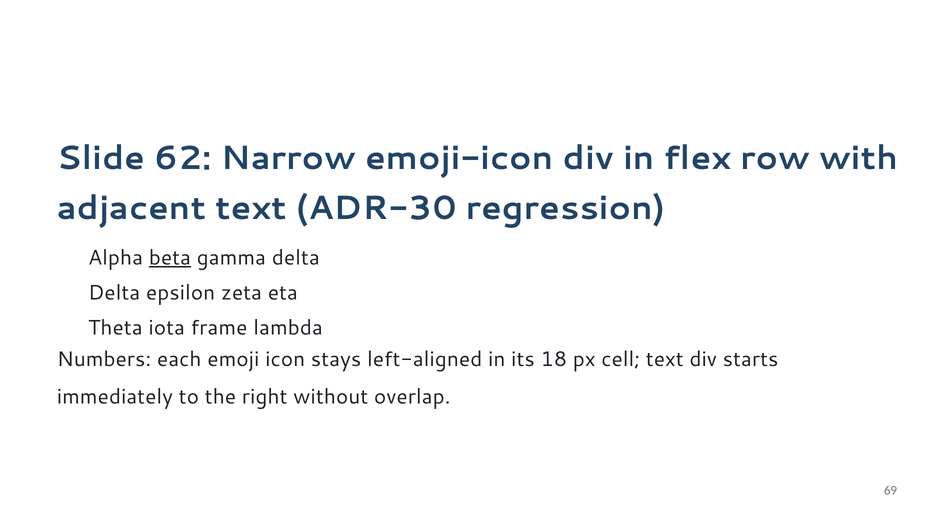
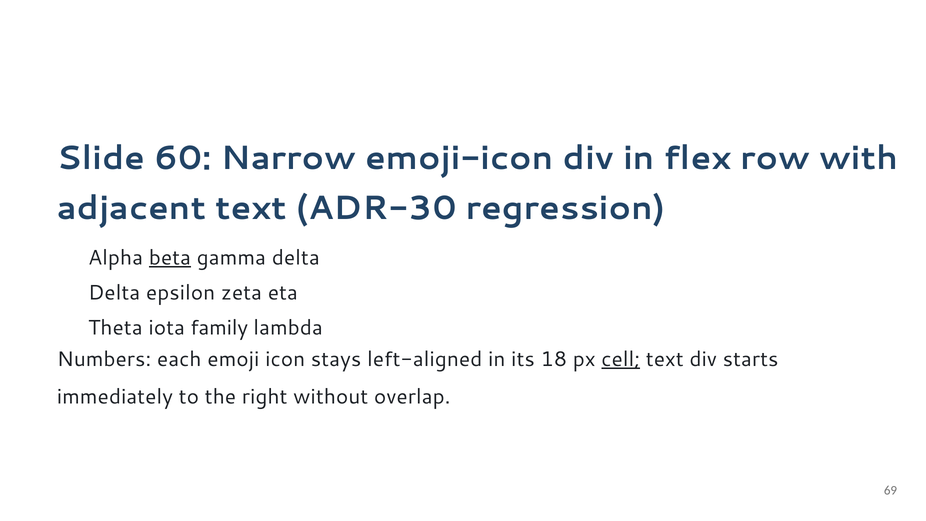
62: 62 -> 60 (183, 158)
frame: frame -> family (219, 328)
cell underline: none -> present (621, 359)
